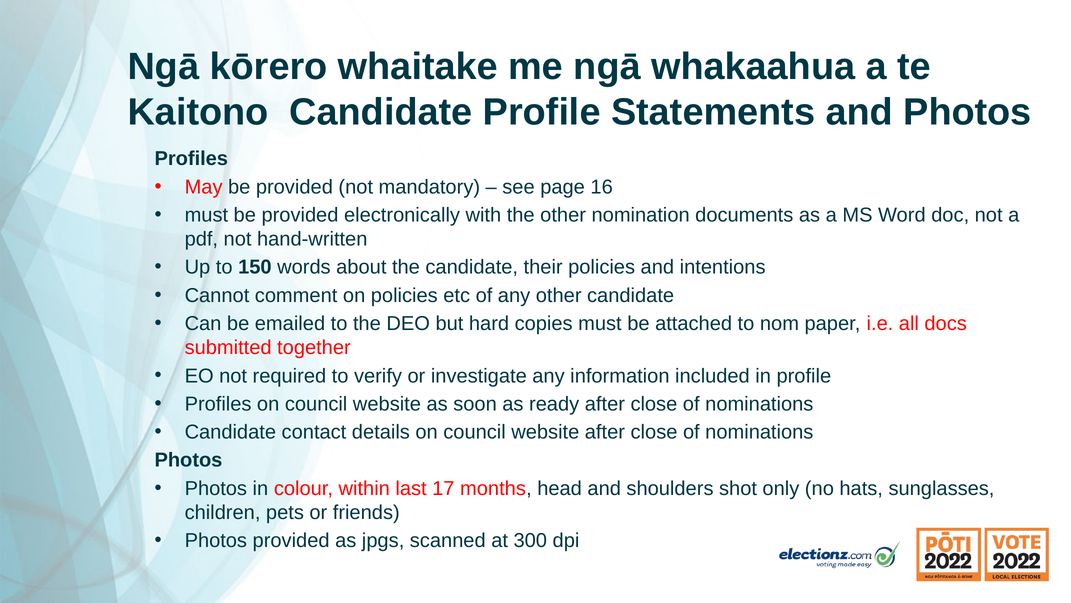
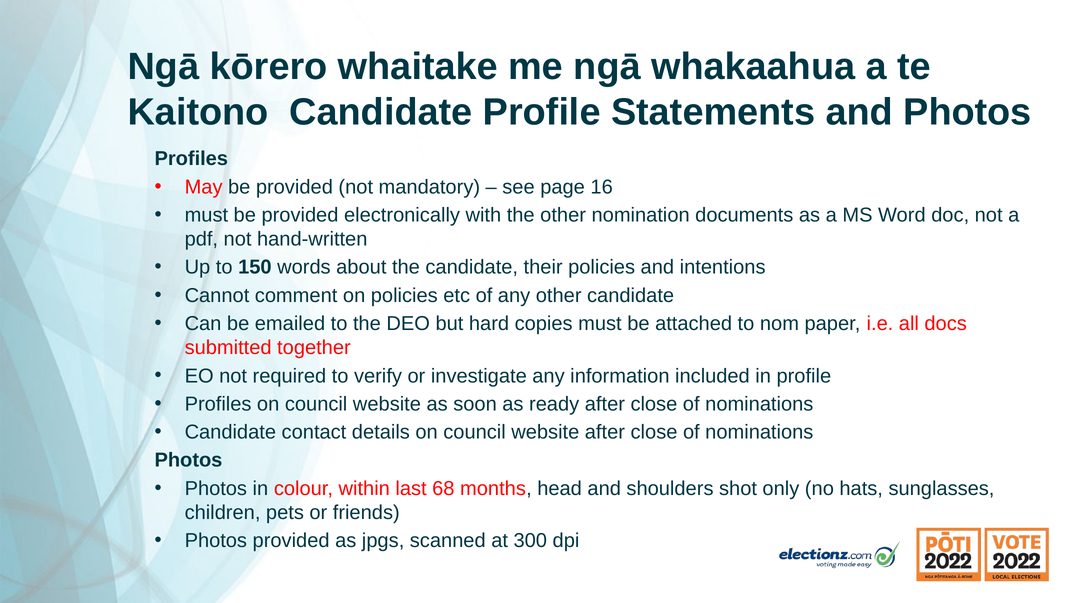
17: 17 -> 68 (443, 488)
